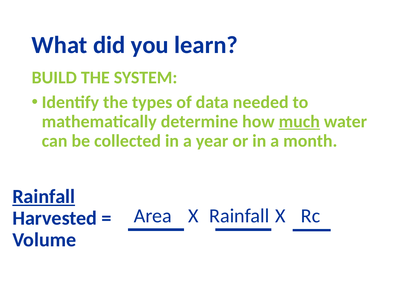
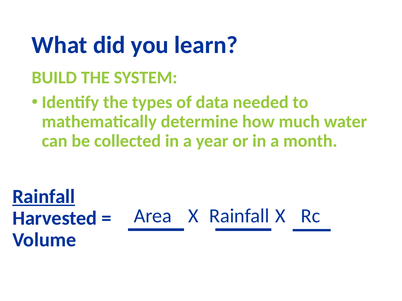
much underline: present -> none (299, 122)
